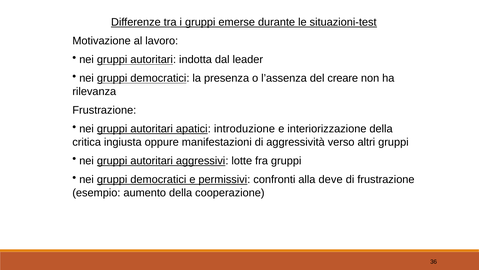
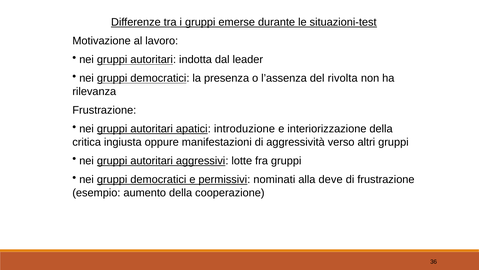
creare: creare -> rivolta (343, 78)
confronti: confronti -> nominati (274, 179)
